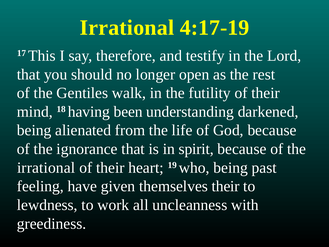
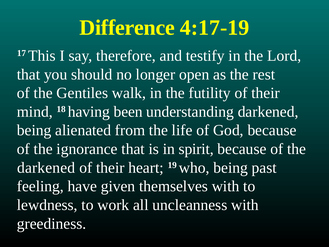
Irrational: Irrational -> Difference (127, 28)
irrational: irrational -> darkened (46, 167)
themselves their: their -> with (226, 186)
